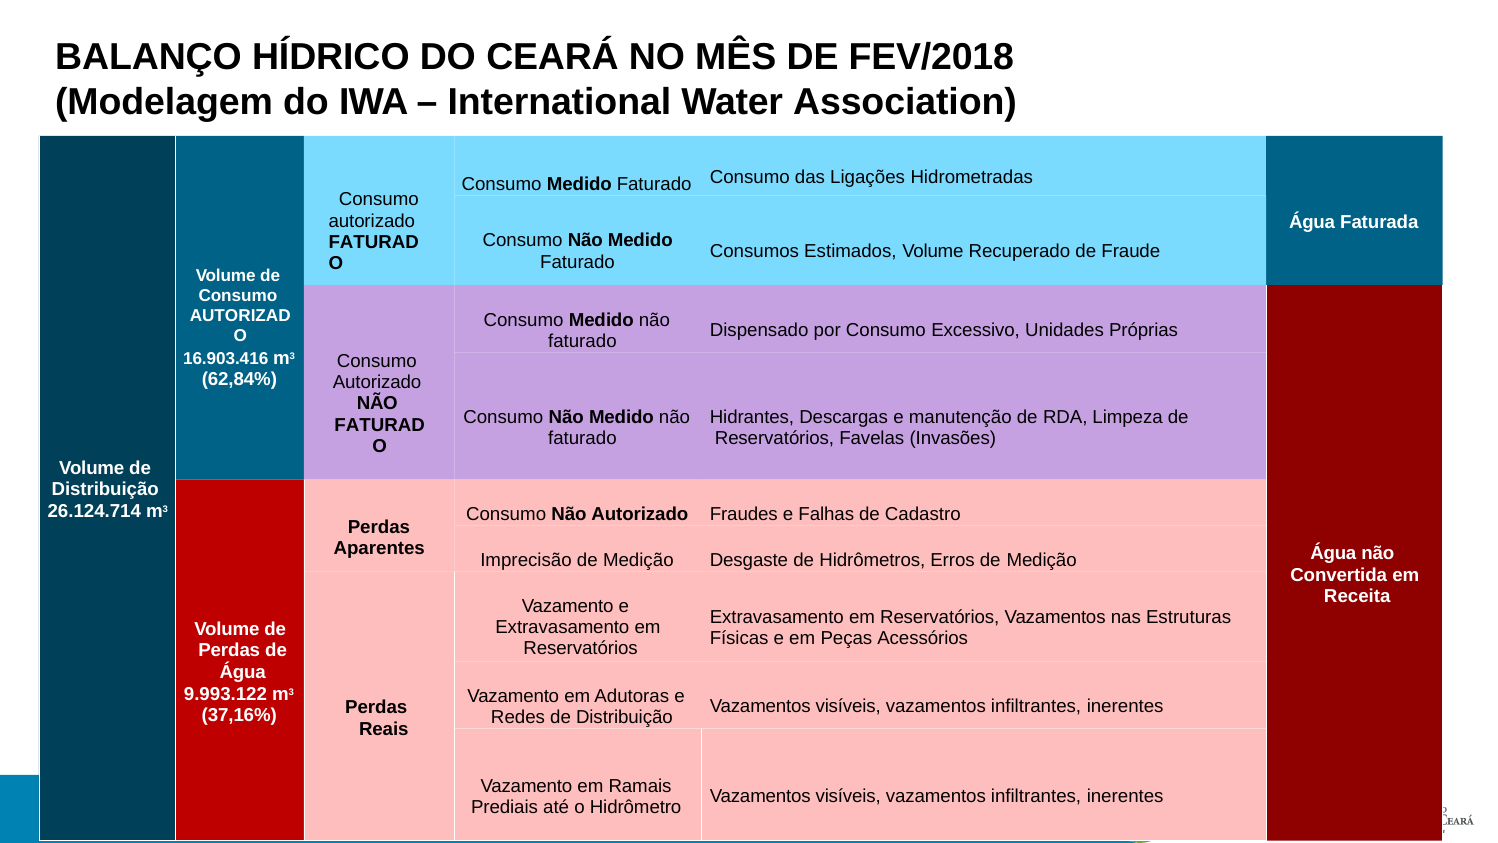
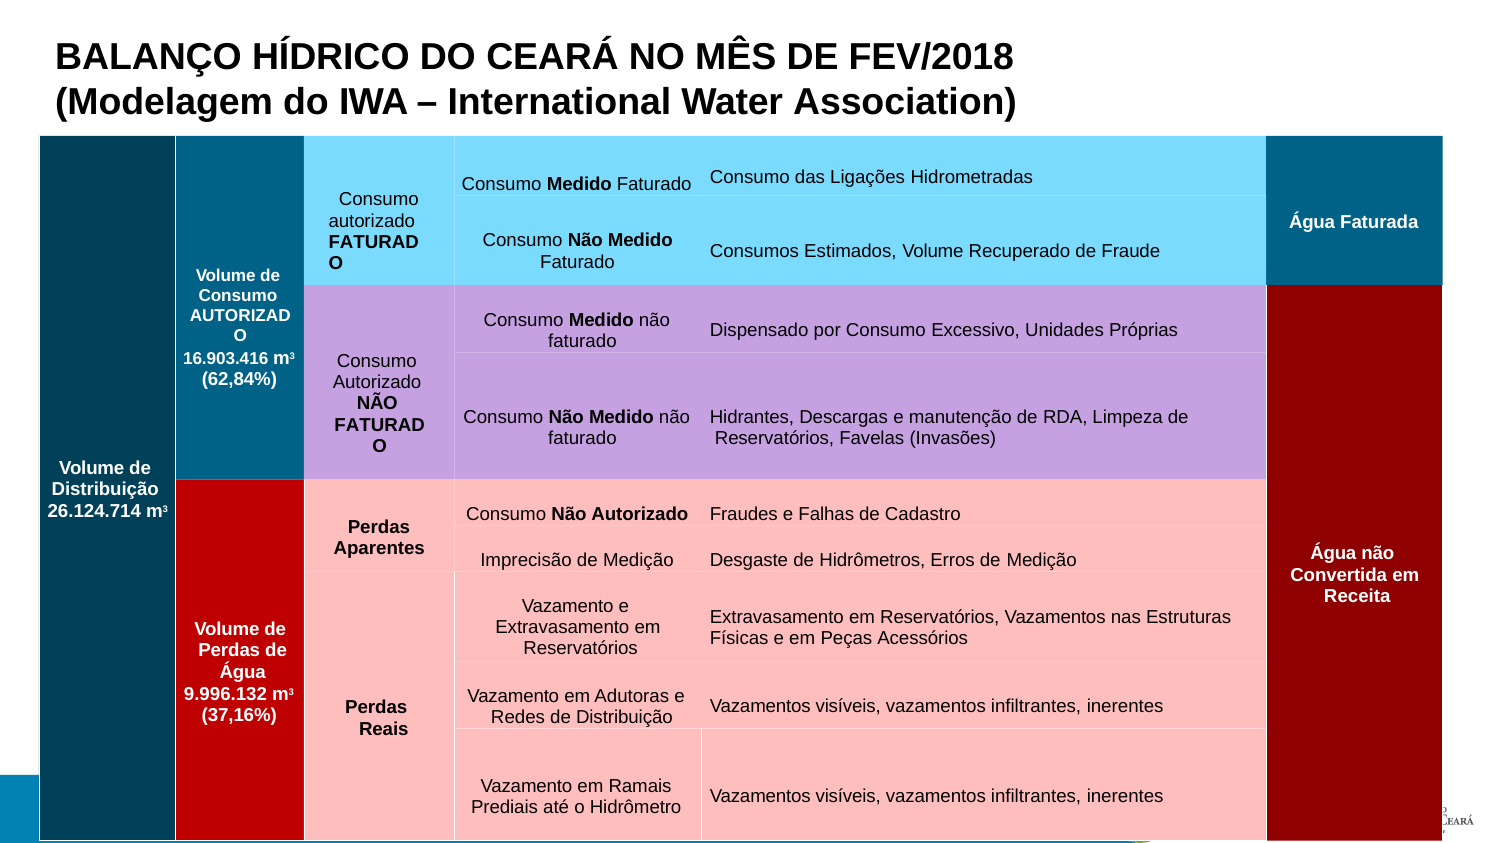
9.993.122: 9.993.122 -> 9.996.132 (225, 694)
